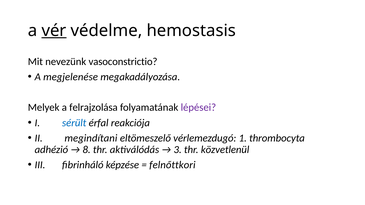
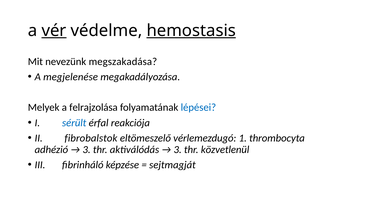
hemostasis underline: none -> present (191, 31)
vasoconstrictio: vasoconstrictio -> megszakadása (123, 62)
lépései colour: purple -> blue (198, 108)
megindítani: megindítani -> fibrobalstok (91, 138)
8: 8 -> 3 (87, 150)
felnőttkori: felnőttkori -> sejtmagját (172, 165)
